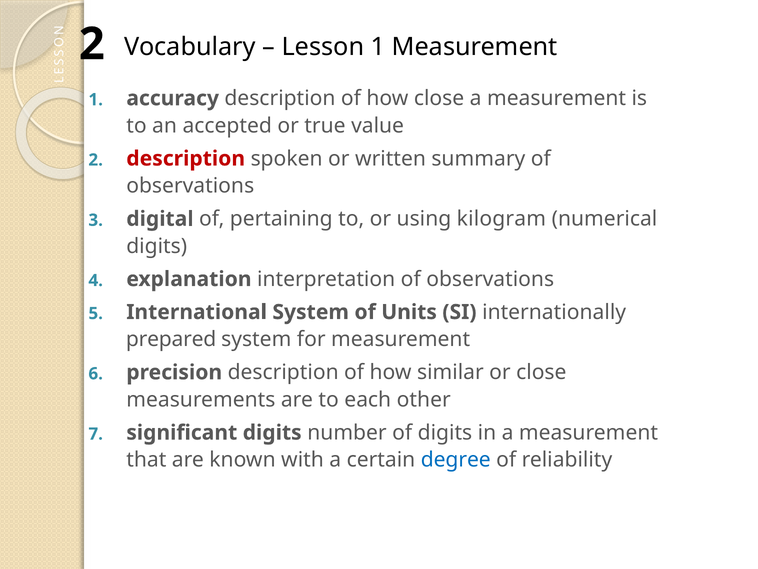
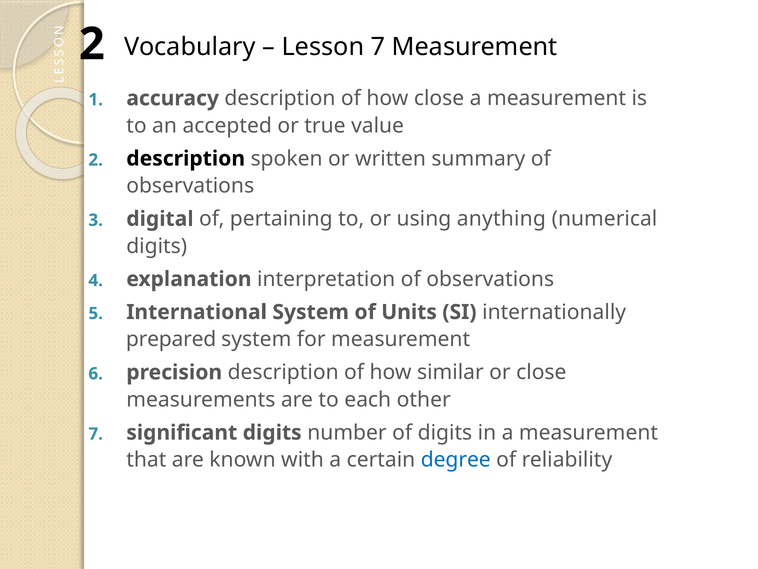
Lesson 1: 1 -> 7 (378, 47)
description colour: red -> black (186, 158)
kilogram: kilogram -> anything (501, 219)
